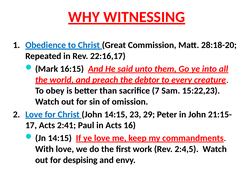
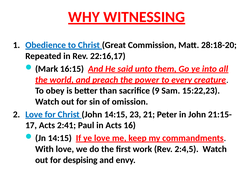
debtor: debtor -> power (147, 80)
7: 7 -> 9 (156, 91)
29: 29 -> 21 (149, 114)
